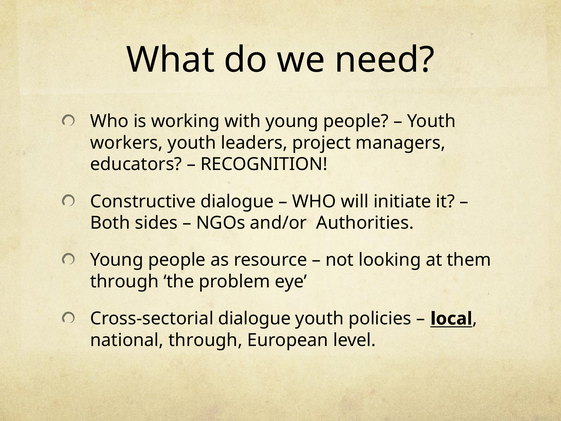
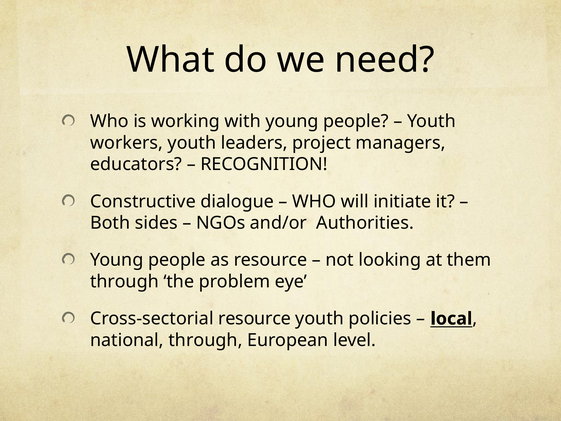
Cross-sectorial dialogue: dialogue -> resource (255, 318)
